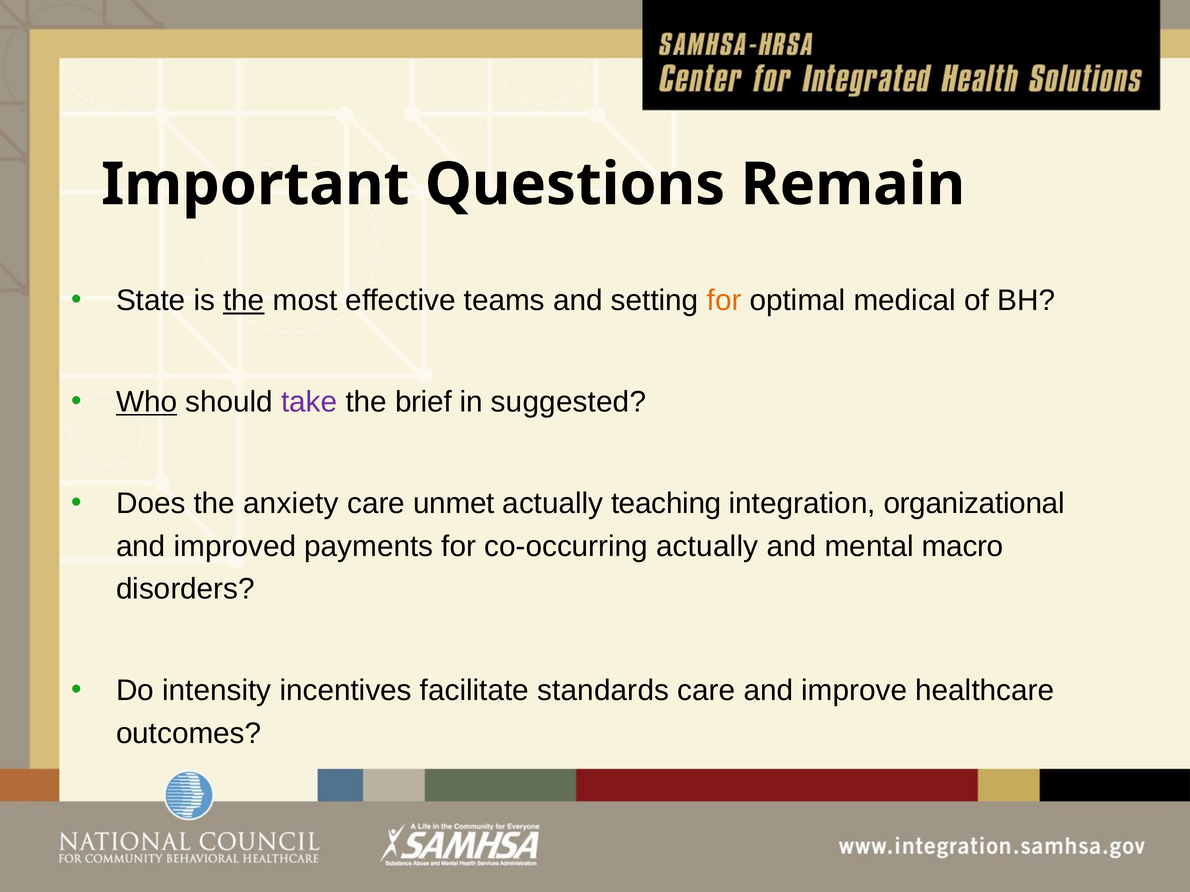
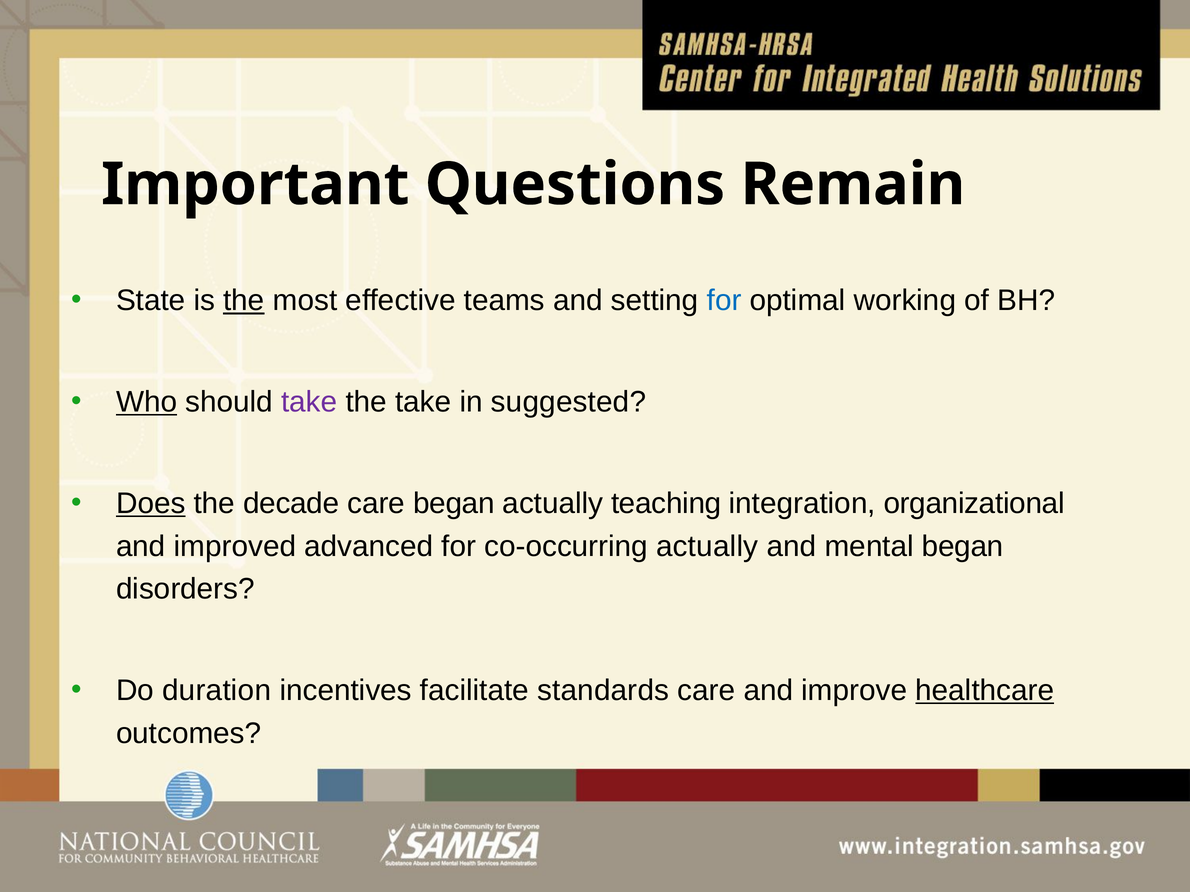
for colour: orange -> blue (724, 301)
medical: medical -> working (905, 301)
the brief: brief -> take (423, 402)
Does underline: none -> present (151, 504)
anxiety: anxiety -> decade (291, 504)
care unmet: unmet -> began (454, 504)
payments: payments -> advanced (369, 547)
mental macro: macro -> began (963, 547)
intensity: intensity -> duration (217, 691)
healthcare underline: none -> present (985, 691)
